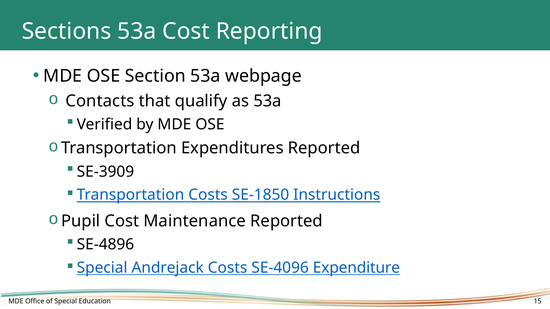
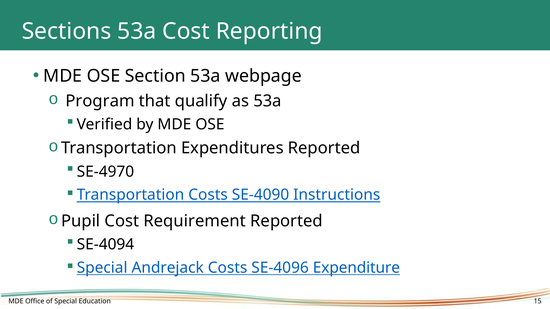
Contacts: Contacts -> Program (100, 101)
SE-3909: SE-3909 -> SE-4970 (105, 172)
SE-1850: SE-1850 -> SE-4090 (261, 195)
Maintenance: Maintenance -> Requirement (195, 221)
SE-4896: SE-4896 -> SE-4094 (105, 245)
